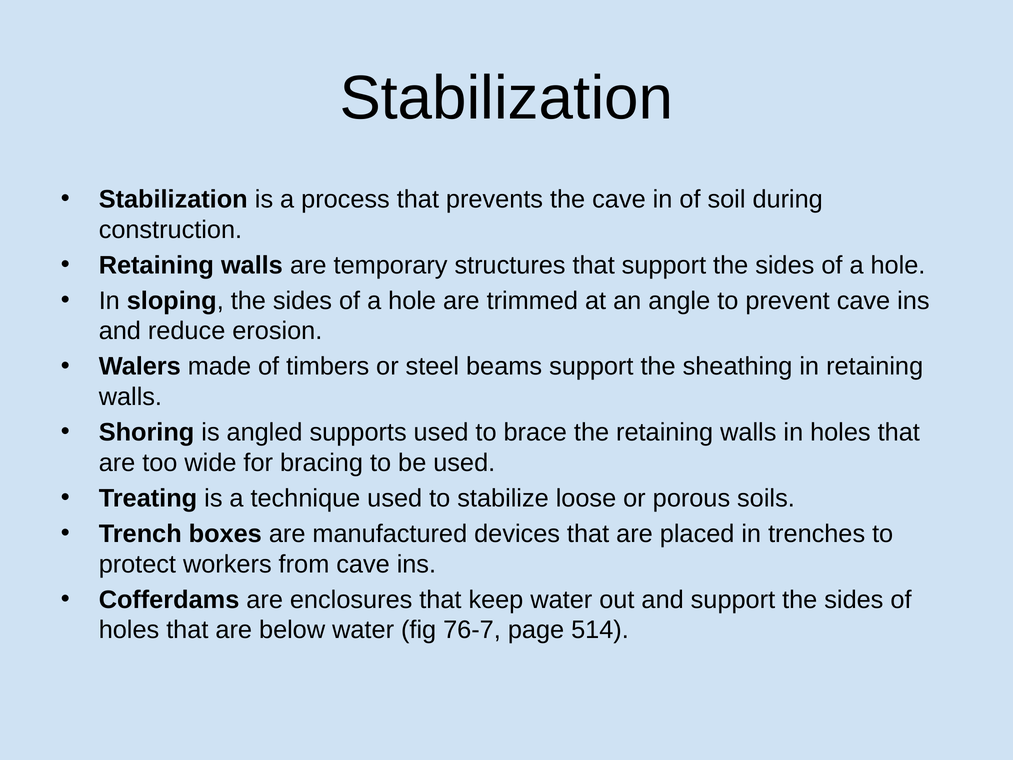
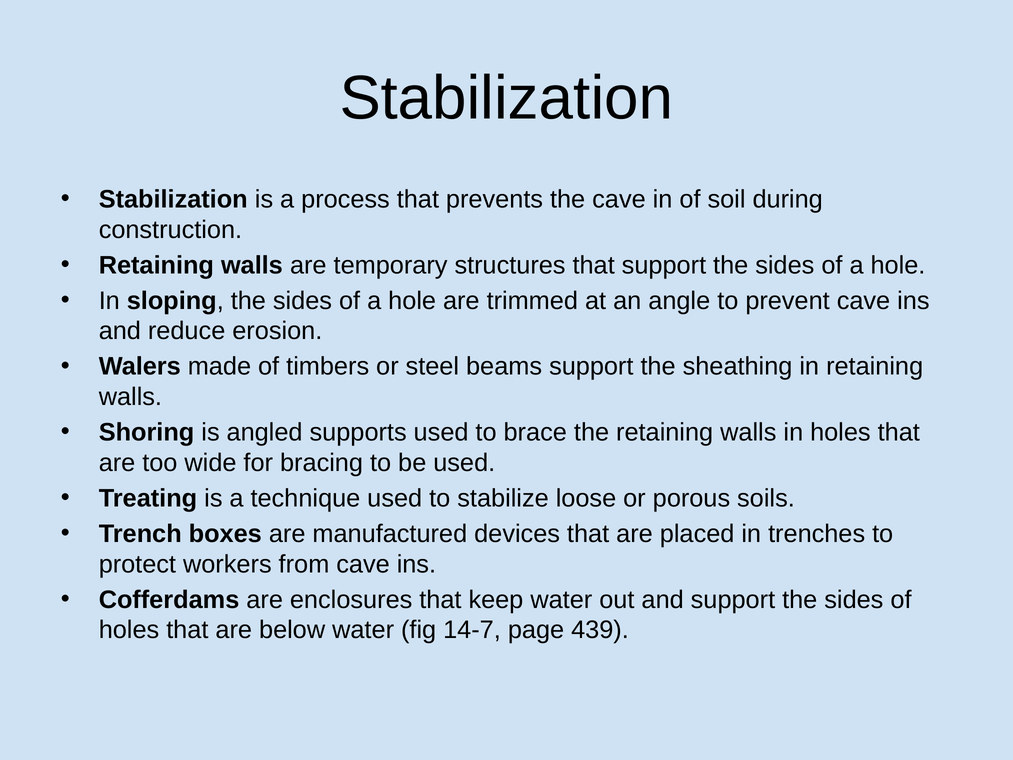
76-7: 76-7 -> 14-7 (472, 630)
514: 514 -> 439 (600, 630)
